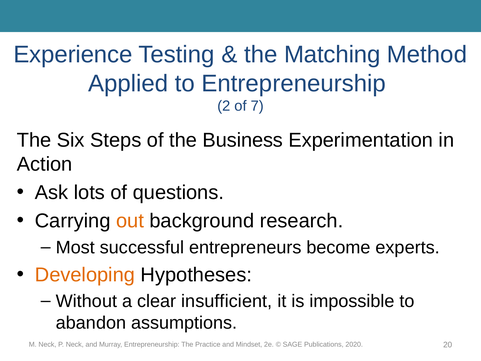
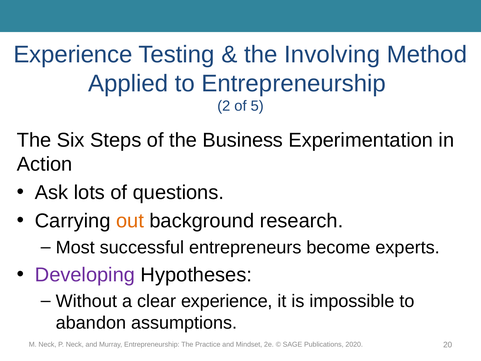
Matching: Matching -> Involving (332, 55)
7: 7 -> 5 (257, 106)
Developing colour: orange -> purple (85, 275)
clear insufficient: insufficient -> experience (227, 301)
